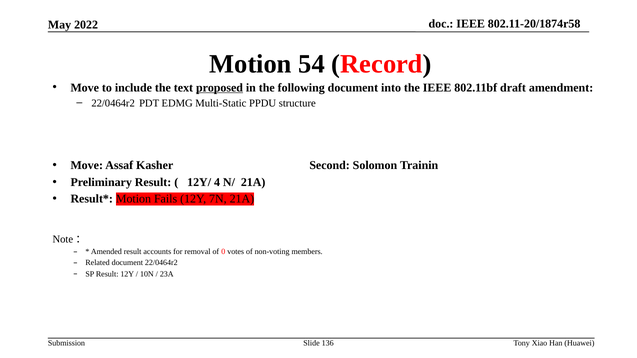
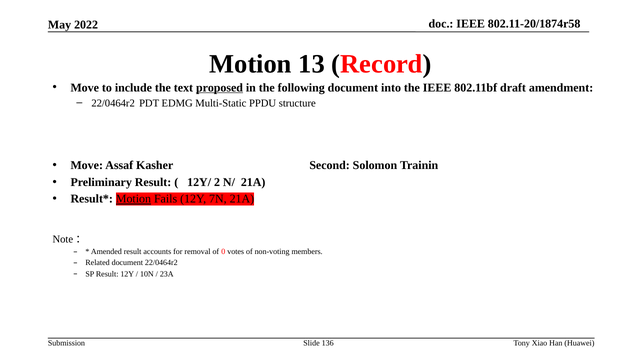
54: 54 -> 13 (312, 64)
4: 4 -> 2 (217, 182)
Motion underline: none -> present (133, 199)
